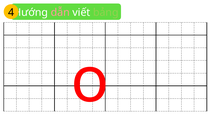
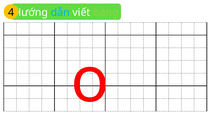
dẫn colour: pink -> light blue (60, 12)
